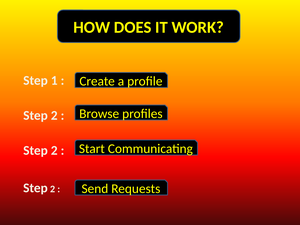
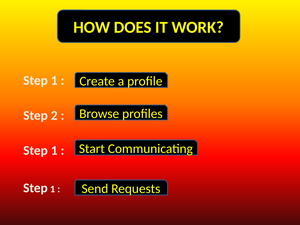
2: 2 -> 1 (54, 150)
2: 2 -> 1 (53, 189)
